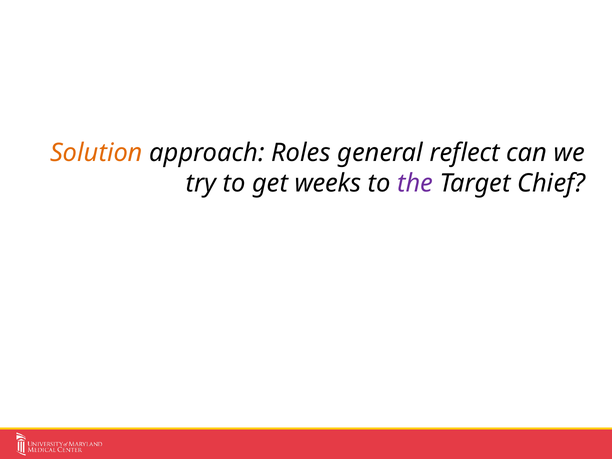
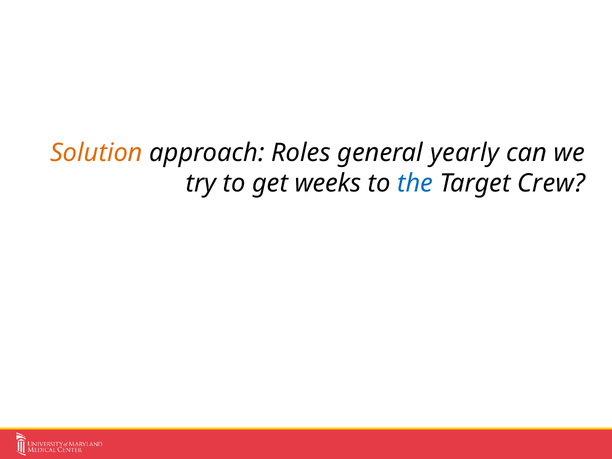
reflect: reflect -> yearly (465, 153)
the colour: purple -> blue (415, 183)
Chief: Chief -> Crew (551, 183)
